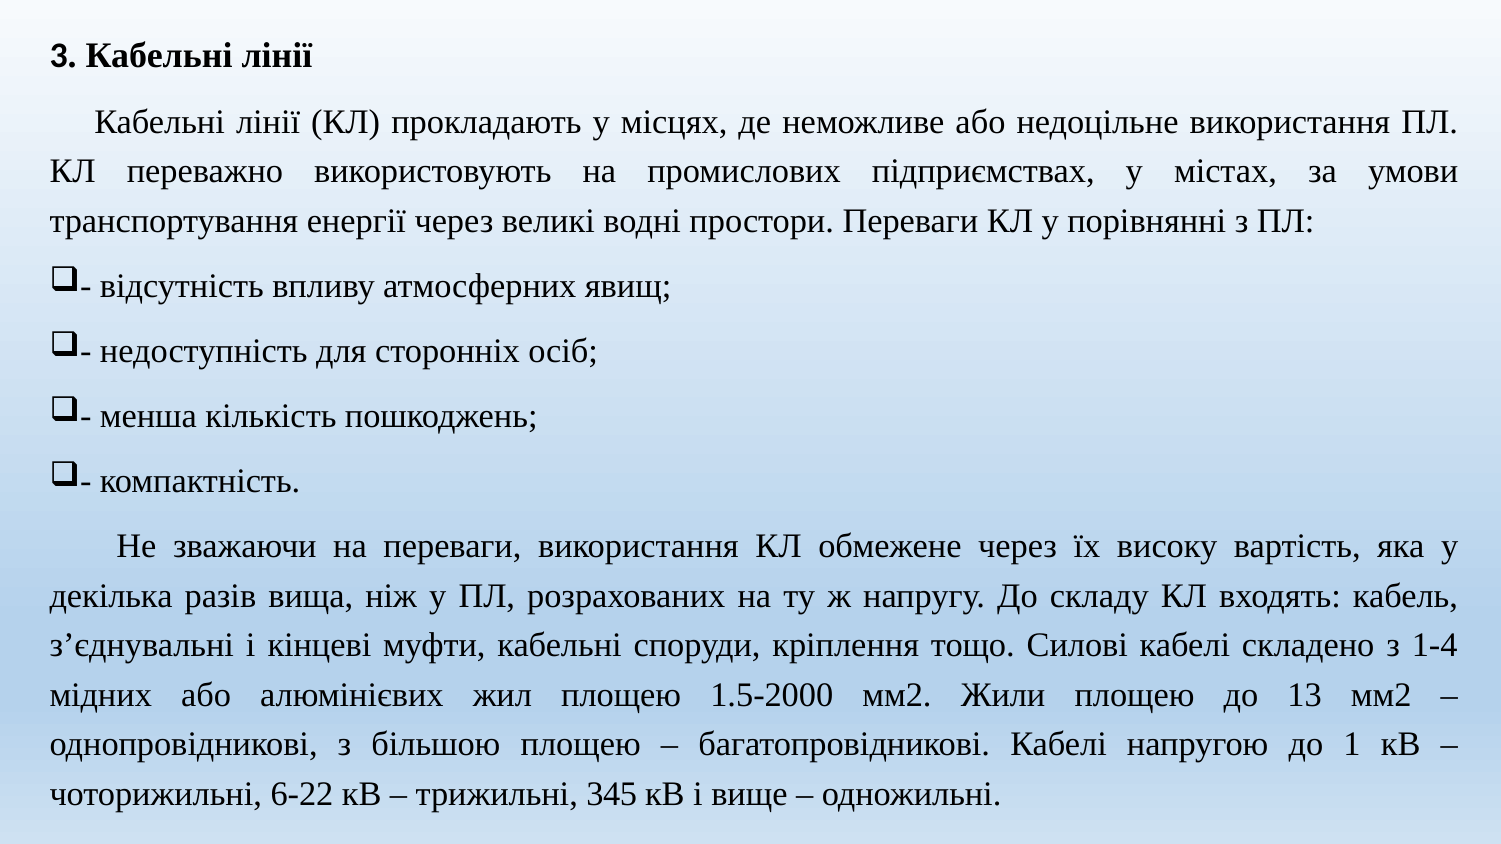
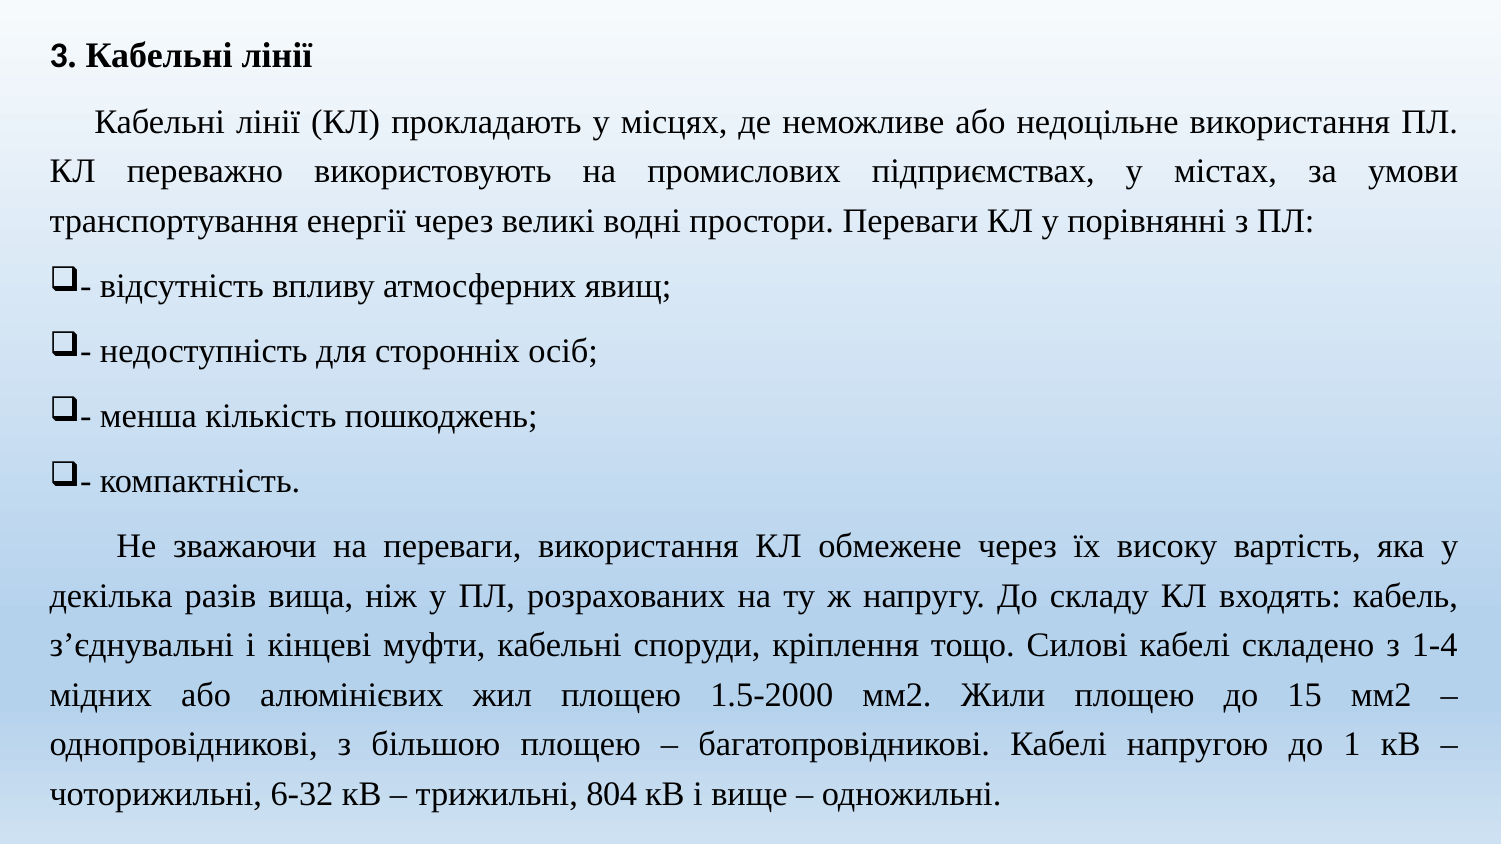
13: 13 -> 15 (1305, 695)
6-22: 6-22 -> 6-32 (302, 794)
345: 345 -> 804 (612, 794)
